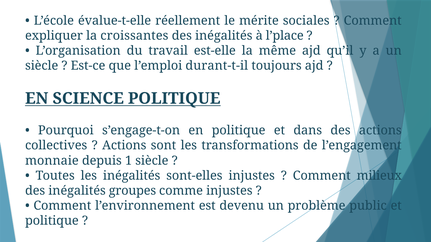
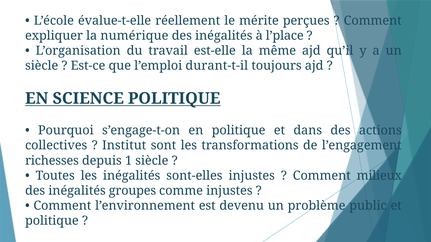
sociales: sociales -> perçues (306, 21)
croissantes: croissantes -> numérique (134, 36)
Actions: Actions -> Institut (124, 146)
monnaie: monnaie -> richesses (52, 161)
